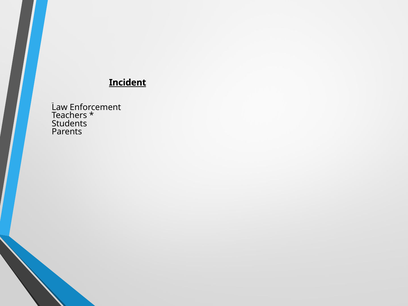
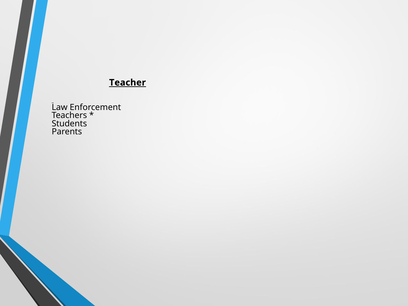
Incident: Incident -> Teacher (127, 83)
